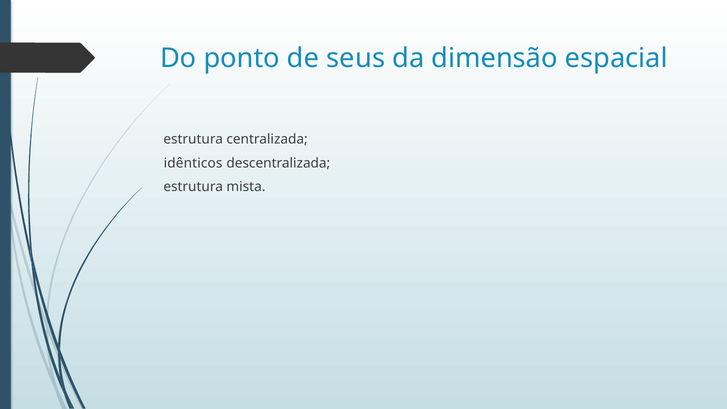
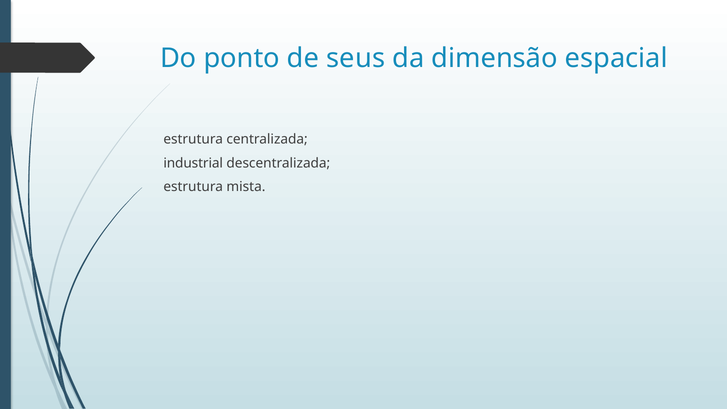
idênticos: idênticos -> industrial (193, 163)
